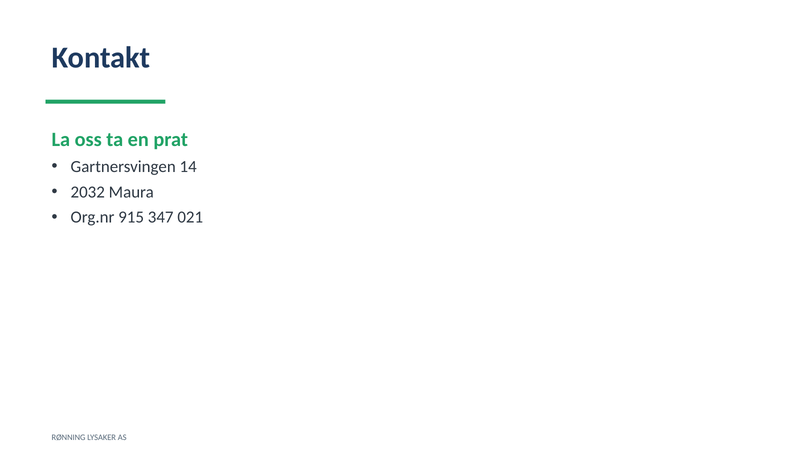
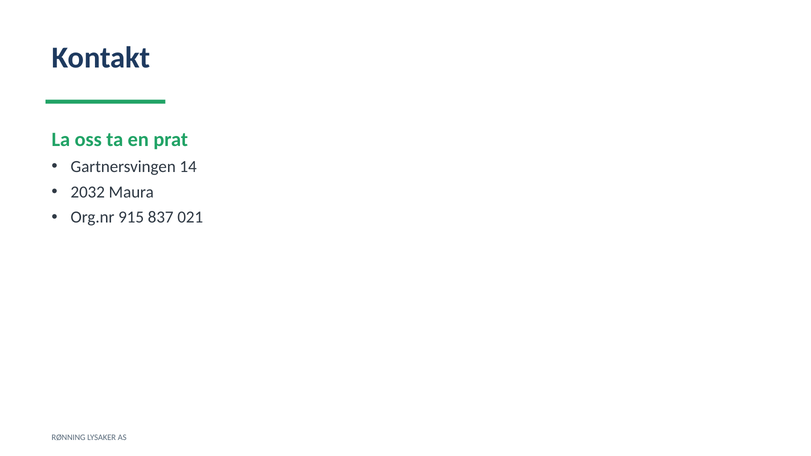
347: 347 -> 837 (161, 217)
